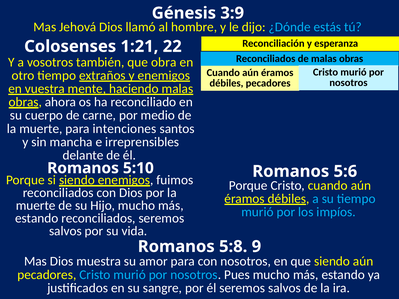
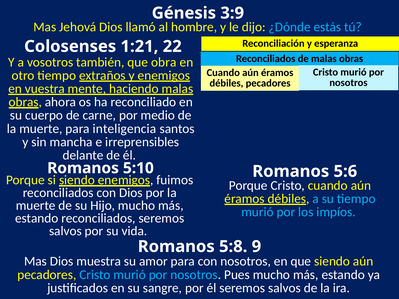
intenciones: intenciones -> inteligencia (124, 129)
